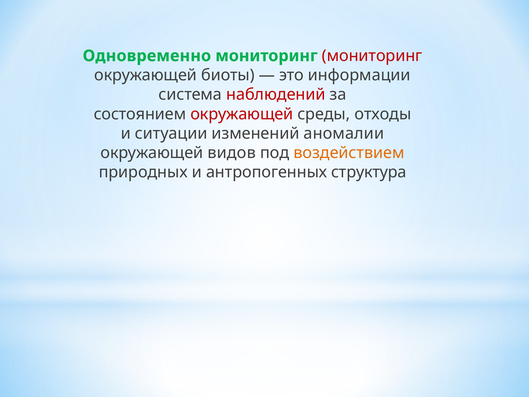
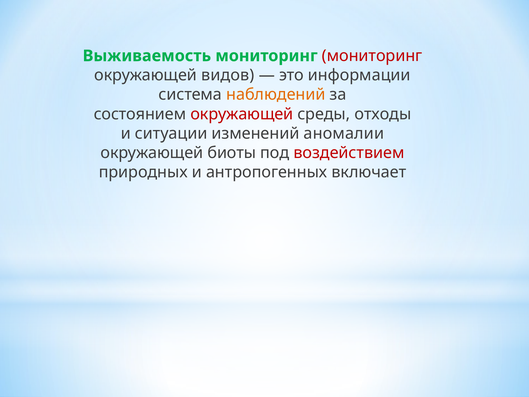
Одновременно: Одновременно -> Выживаемость (147, 56)
биоты: биоты -> видов (228, 75)
наблюдений colour: red -> orange (276, 95)
видов: видов -> биоты (232, 153)
воздействием colour: orange -> red (349, 153)
структура: структура -> включает (369, 172)
